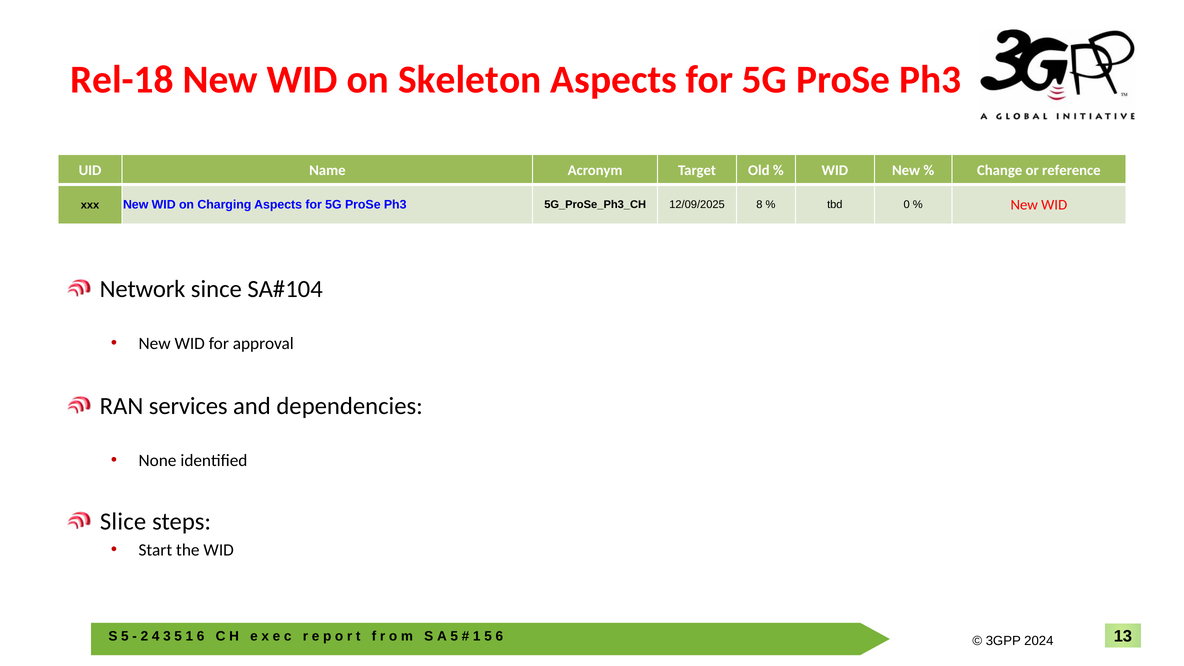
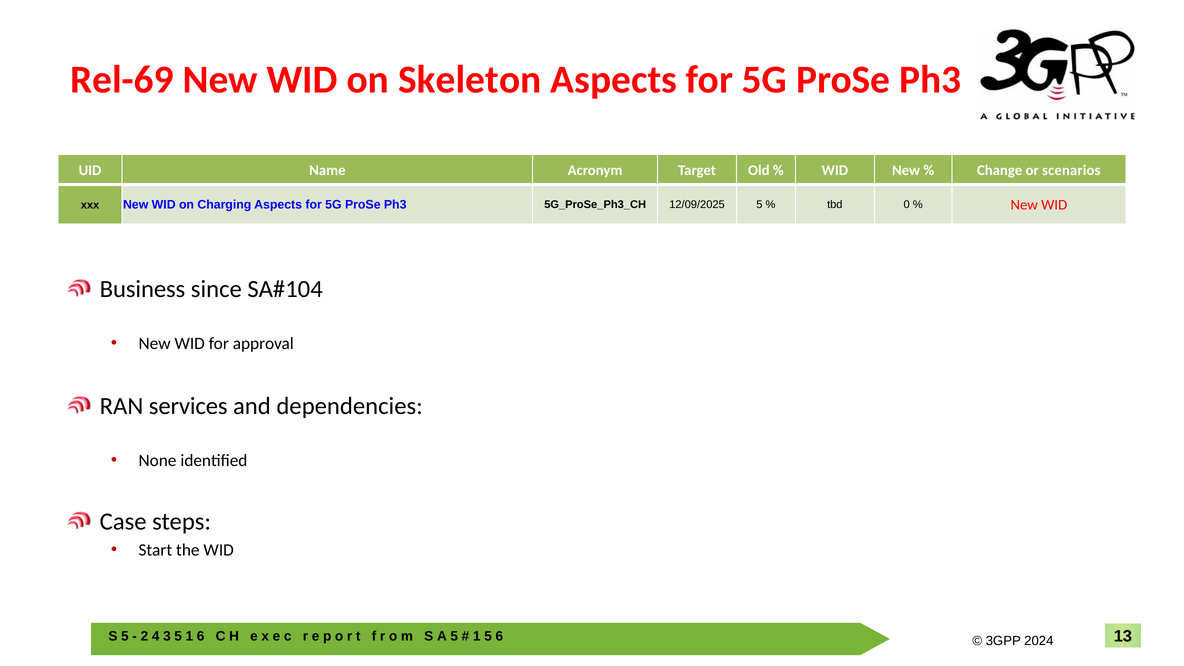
Rel-18: Rel-18 -> Rel-69 (122, 80)
reference: reference -> scenarios (1071, 170)
12/09/2025 8: 8 -> 5 (759, 204)
Network: Network -> Business (143, 289)
Slice: Slice -> Case (123, 522)
